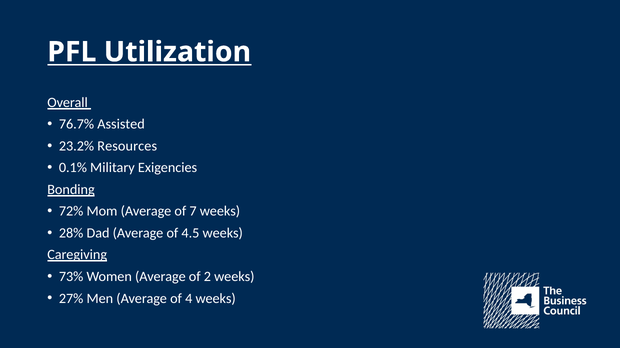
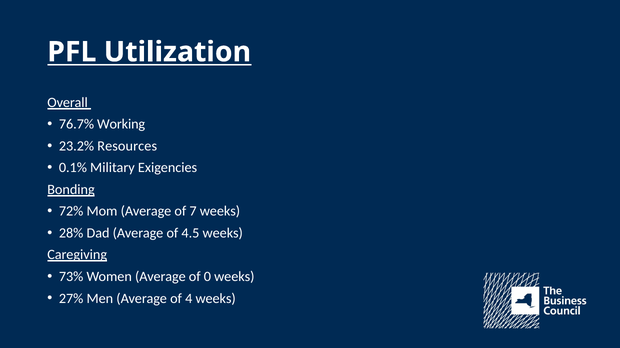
Assisted: Assisted -> Working (121, 125)
2: 2 -> 0 (207, 277)
